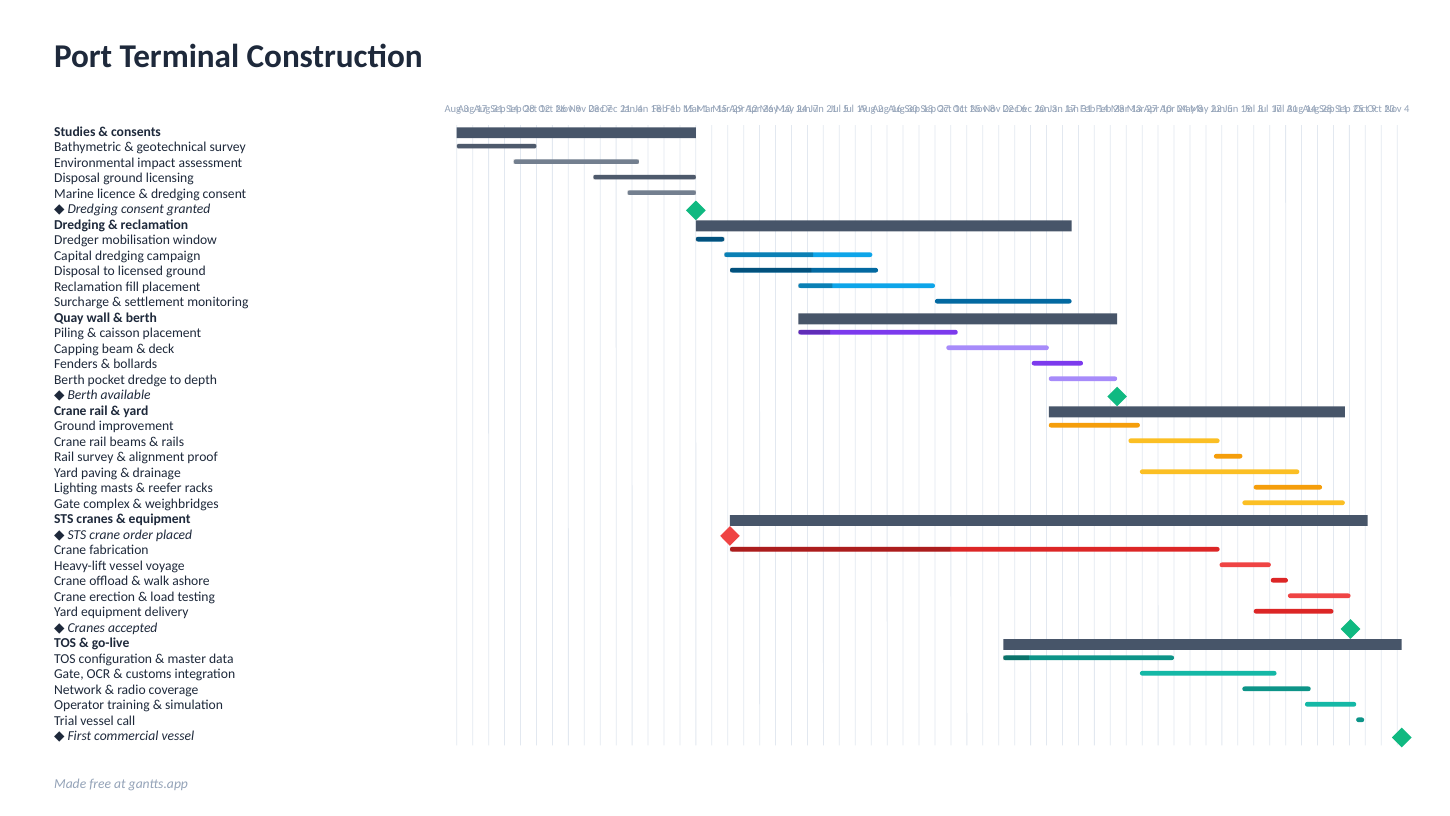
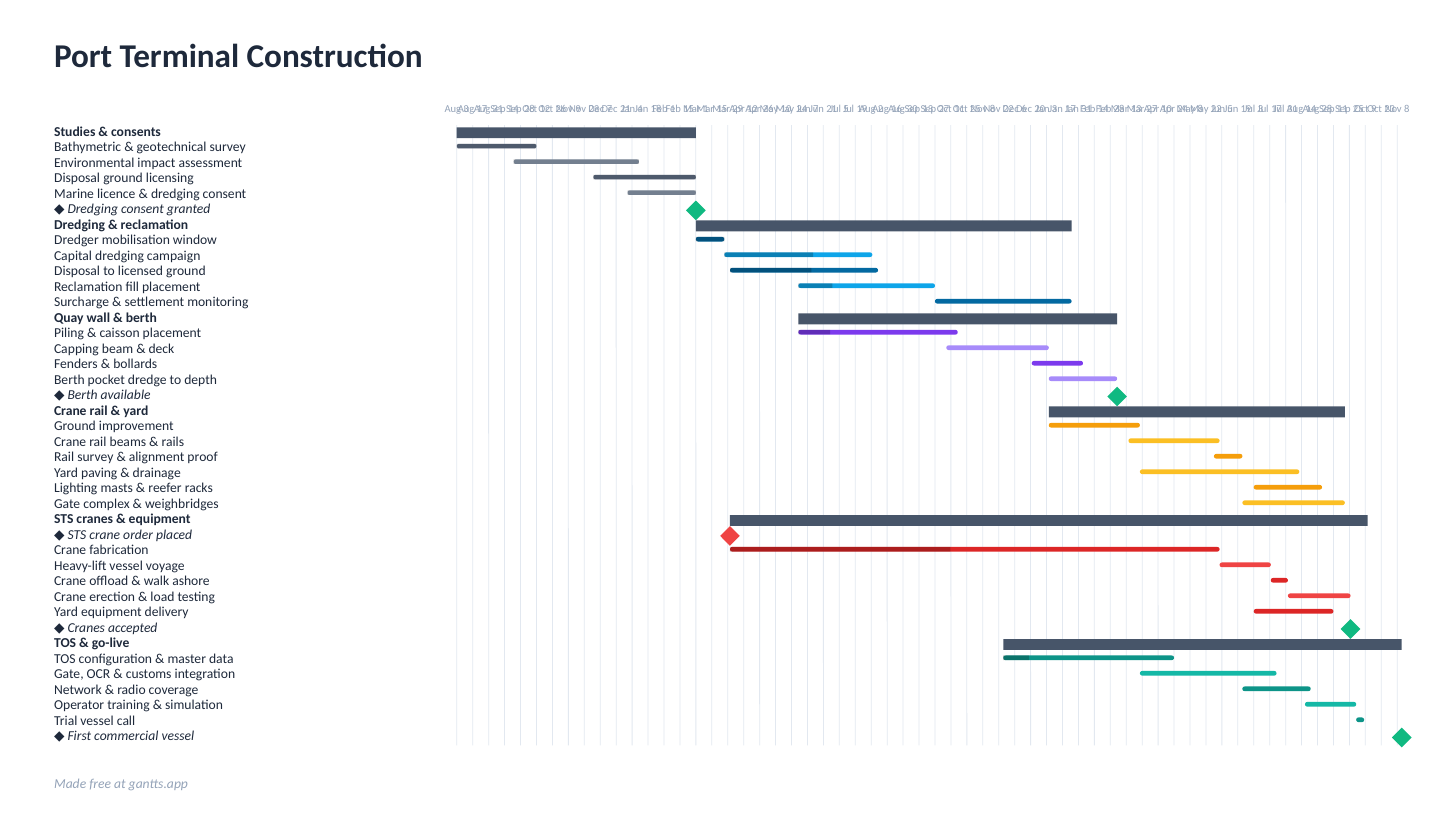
4: 4 -> 8 (1407, 109)
